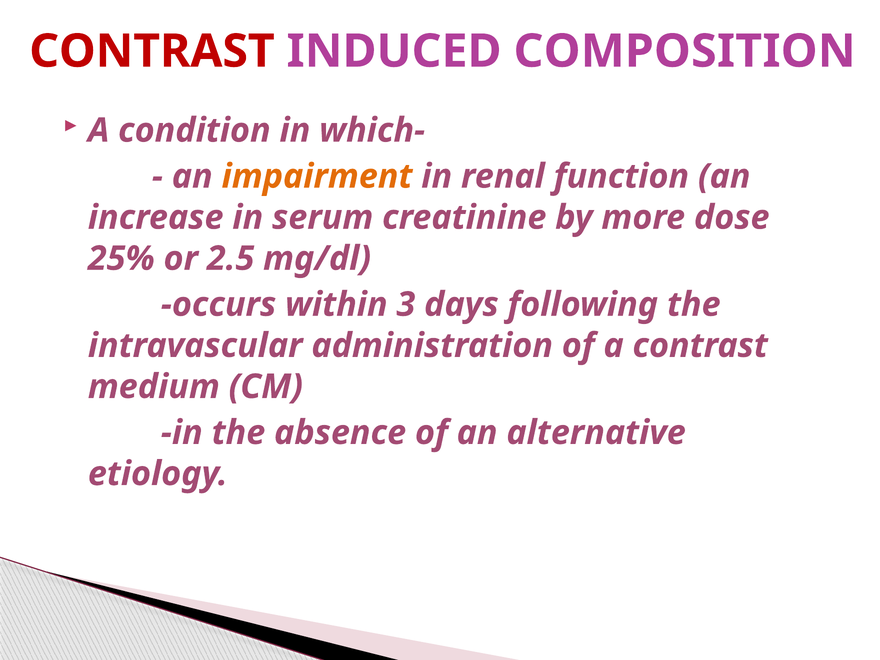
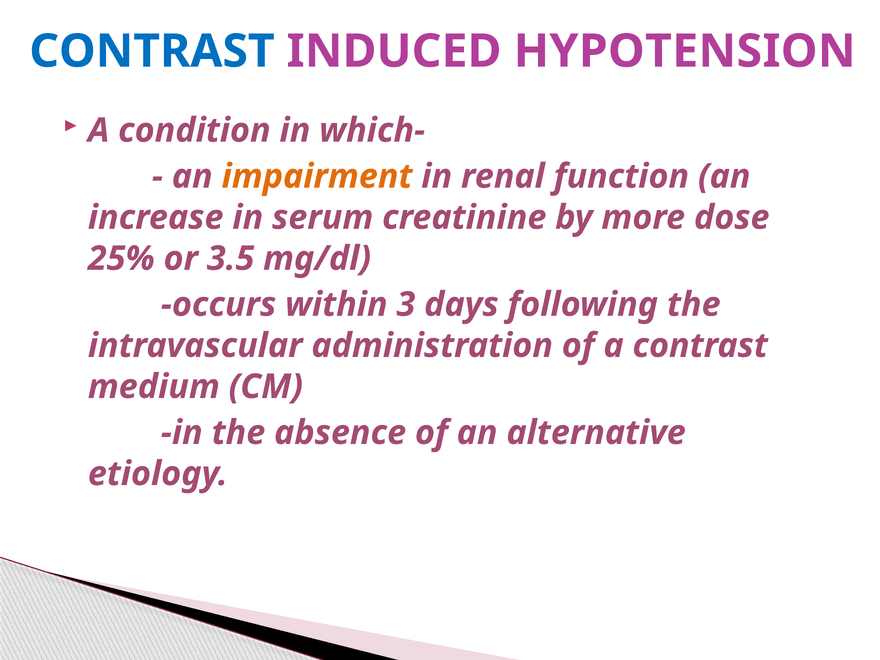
CONTRAST colour: red -> blue (152, 51)
COMPOSITION: COMPOSITION -> HYPOTENSION (685, 51)
2.5: 2.5 -> 3.5 (231, 259)
